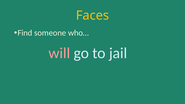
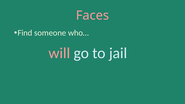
Faces colour: yellow -> pink (92, 16)
